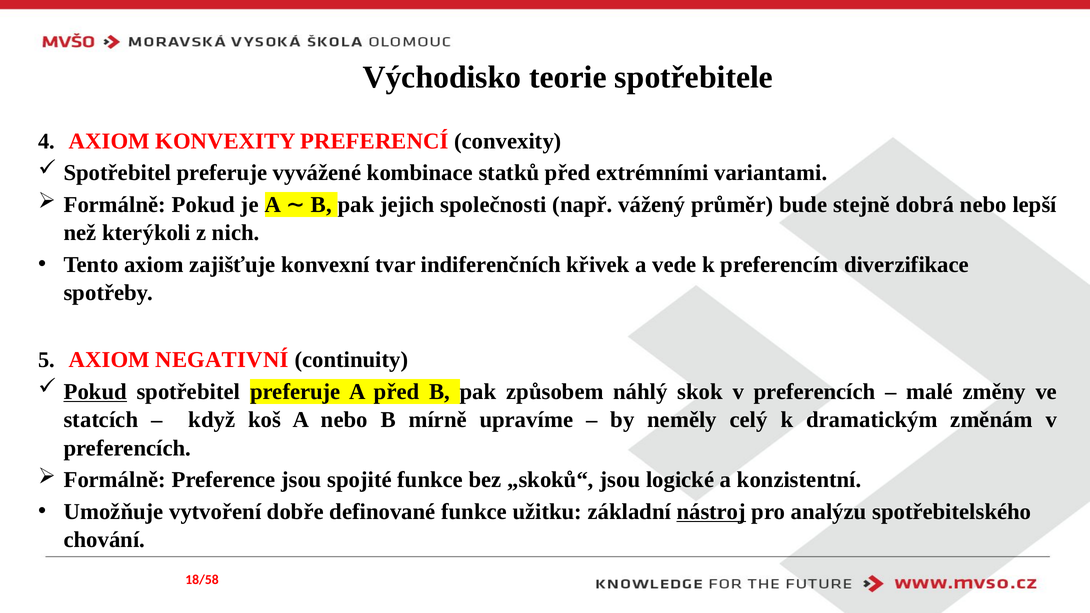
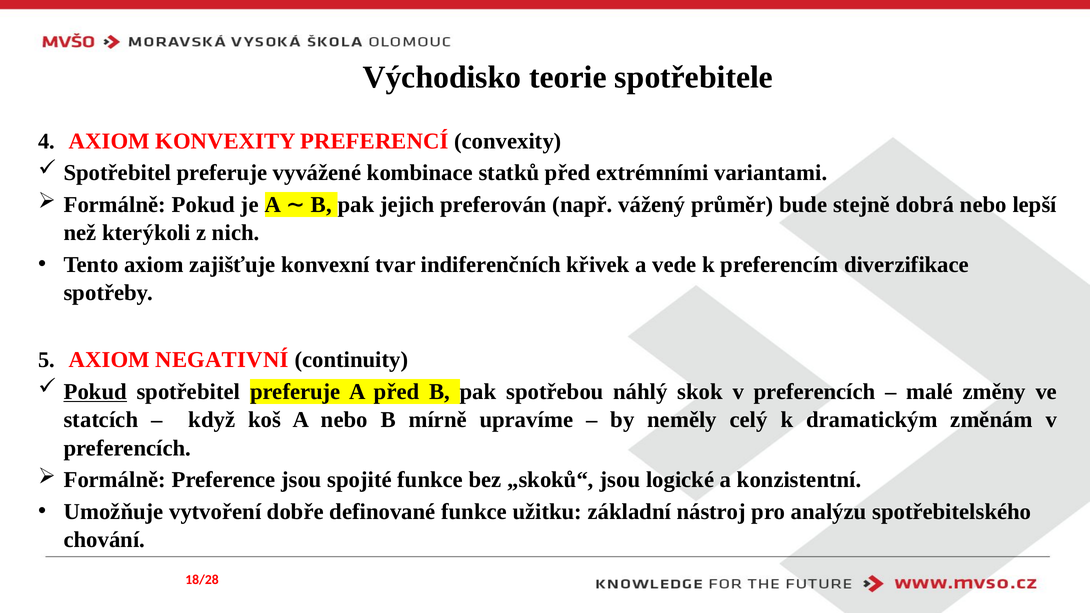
společnosti: společnosti -> preferován (494, 205)
způsobem: způsobem -> spotřebou (555, 392)
nástroj underline: present -> none (711, 512)
18/58: 18/58 -> 18/28 (202, 580)
